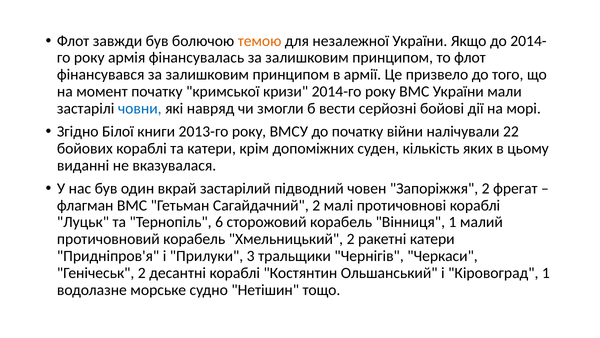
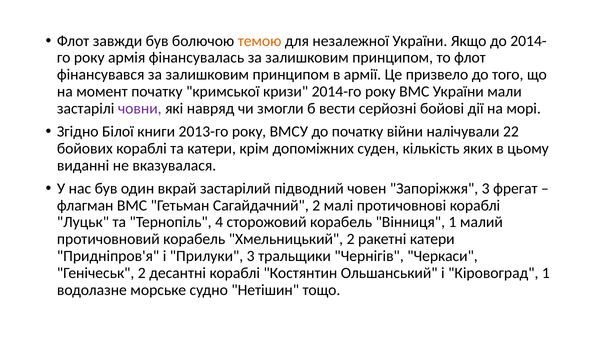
човни colour: blue -> purple (140, 108)
Запоріжжя 2: 2 -> 3 (486, 188)
6: 6 -> 4 (219, 222)
